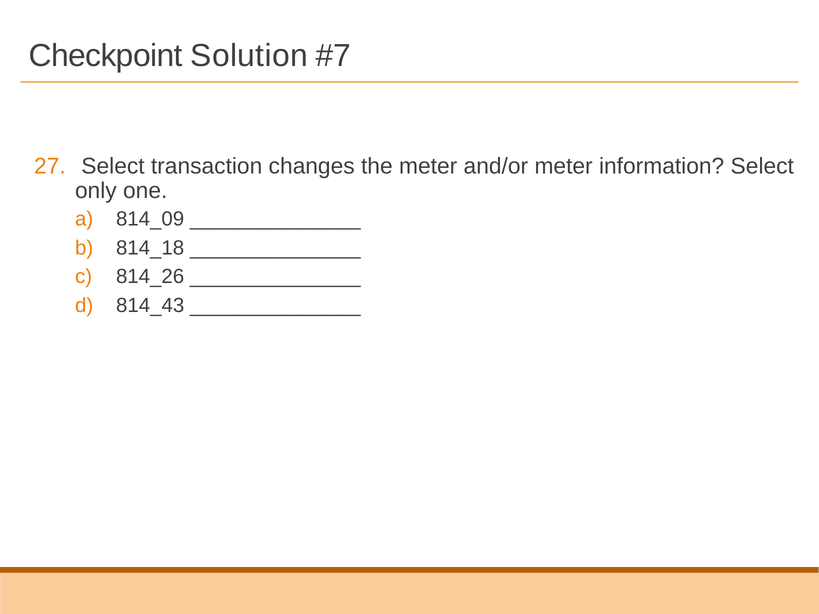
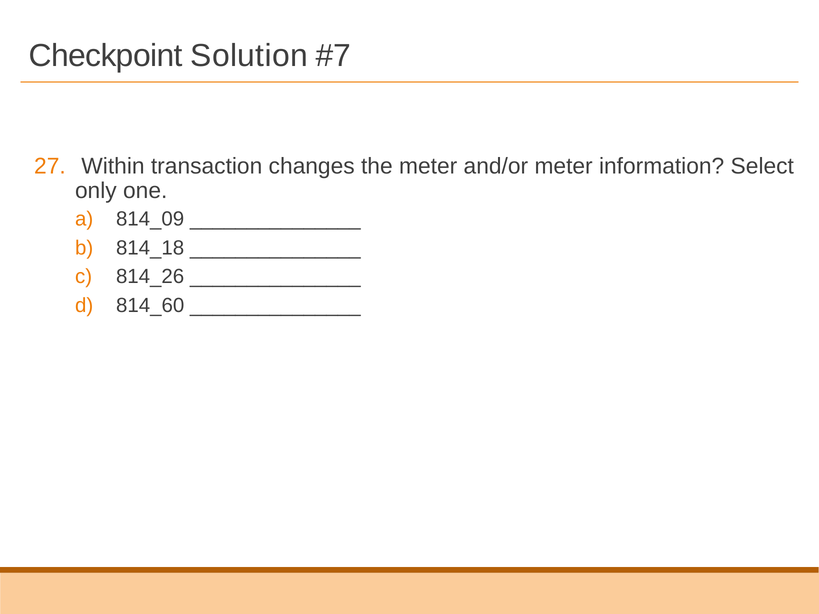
Select: Select -> Within (113, 166)
814_43: 814_43 -> 814_60 (150, 306)
